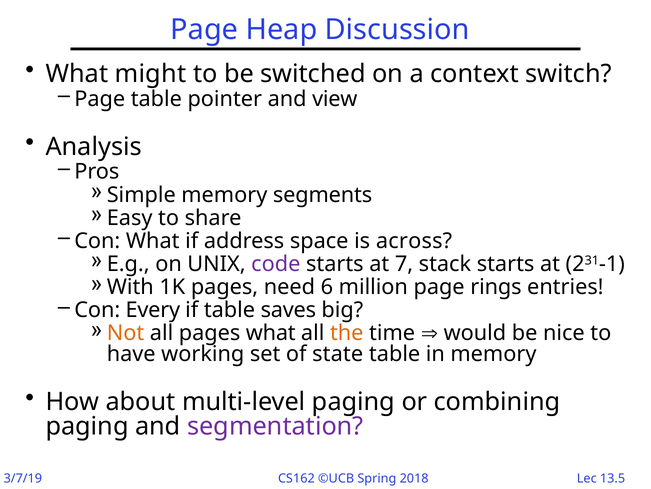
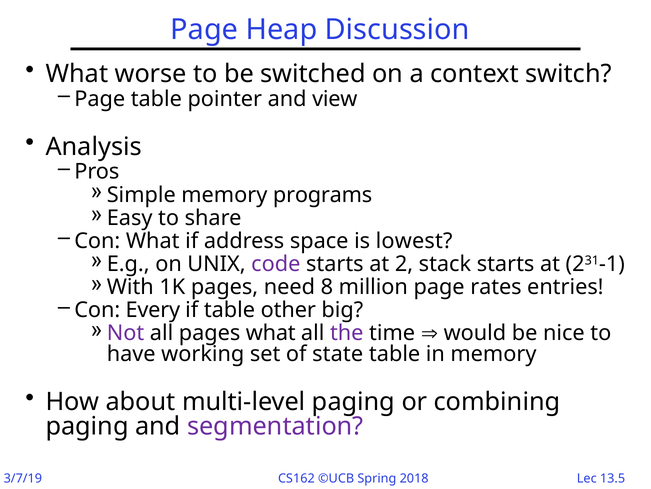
might: might -> worse (151, 74)
segments: segments -> programs (323, 195)
across: across -> lowest (414, 241)
7: 7 -> 2 (404, 264)
6: 6 -> 8 (327, 287)
rings: rings -> rates (496, 287)
saves: saves -> other (288, 310)
Not colour: orange -> purple (126, 333)
the colour: orange -> purple (347, 333)
